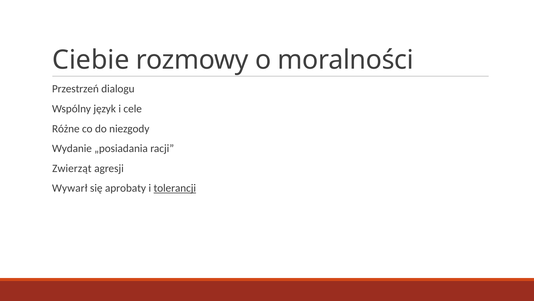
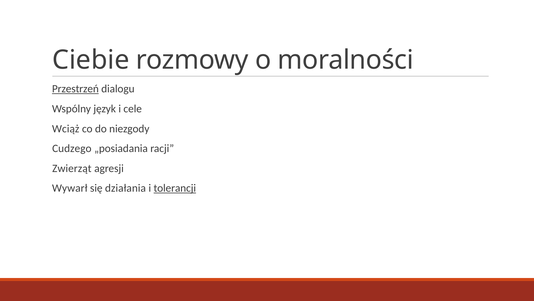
Przestrzeń underline: none -> present (75, 89)
Różne: Różne -> Wciąż (66, 128)
Wydanie: Wydanie -> Cudzego (72, 148)
aprobaty: aprobaty -> działania (125, 188)
